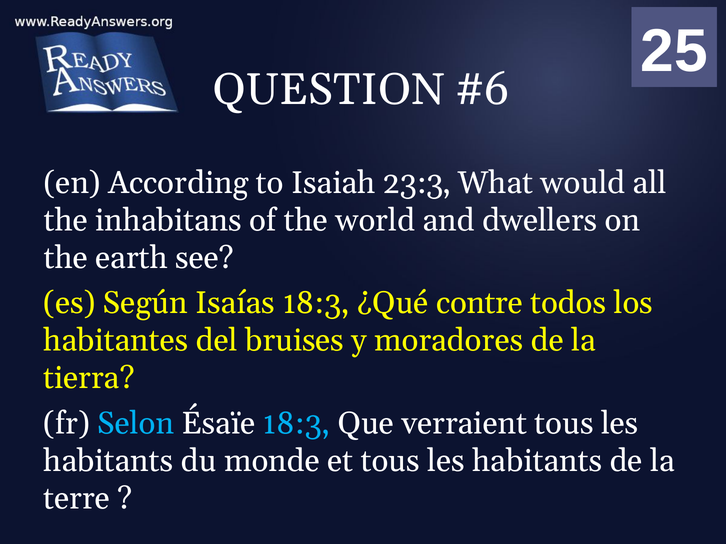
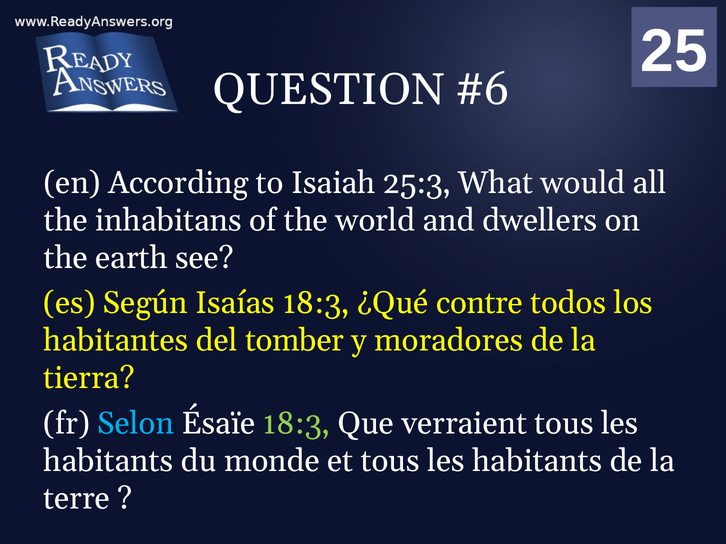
23:3: 23:3 -> 25:3 (417, 183)
bruises: bruises -> tomber (295, 341)
18:3 colour: light blue -> light green (297, 424)
